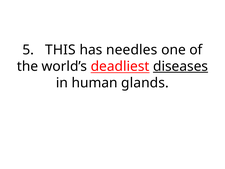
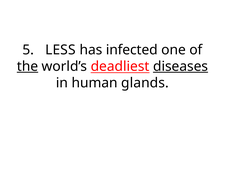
THIS: THIS -> LESS (60, 50)
needles: needles -> infected (132, 50)
the underline: none -> present (27, 66)
